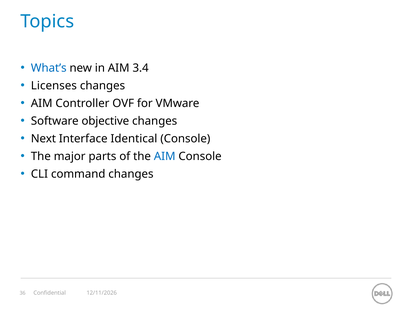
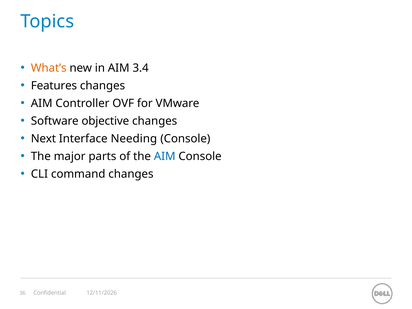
What’s colour: blue -> orange (49, 68)
Licenses: Licenses -> Features (54, 86)
Identical: Identical -> Needing (134, 139)
